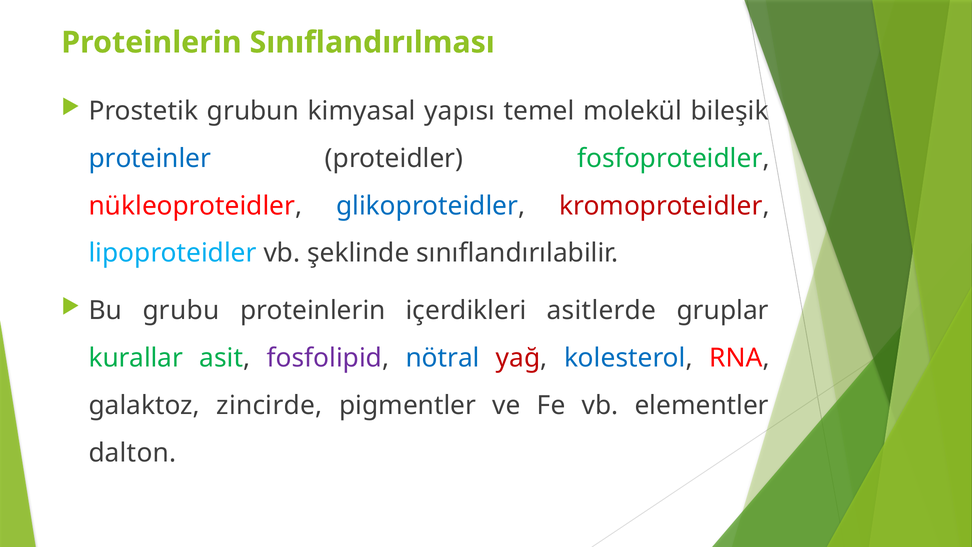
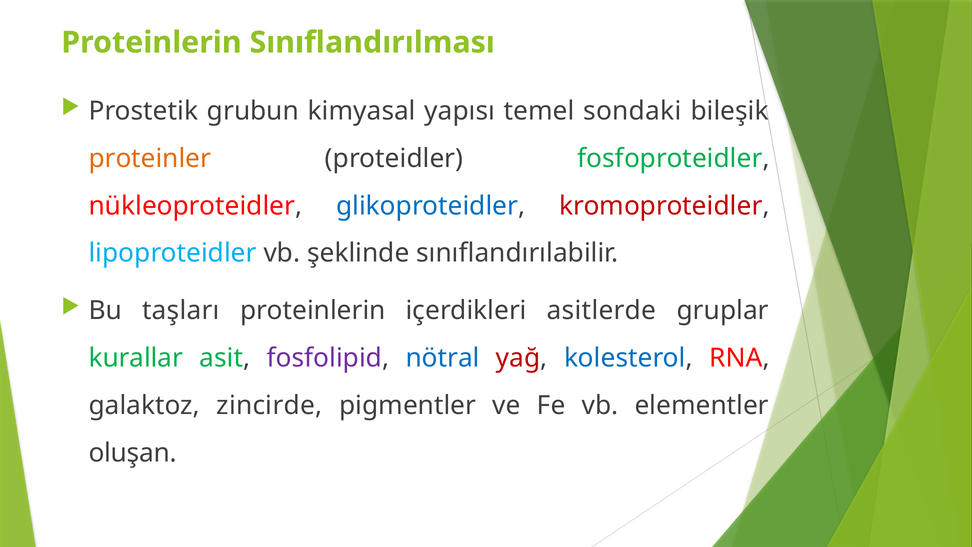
molekül: molekül -> sondaki (632, 111)
proteinler colour: blue -> orange (150, 158)
grubu: grubu -> taşları (181, 311)
dalton: dalton -> oluşan (133, 453)
